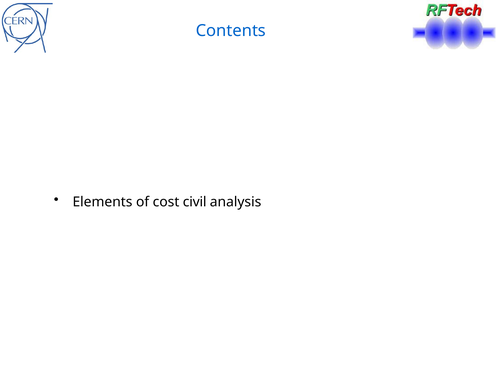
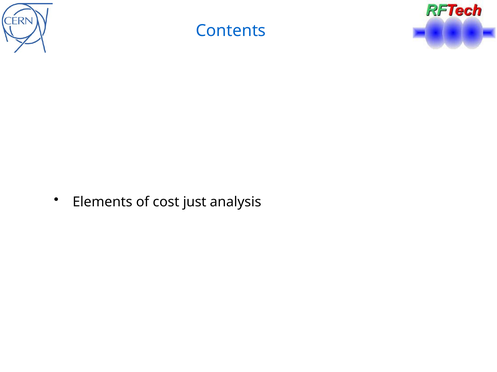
civil: civil -> just (195, 202)
